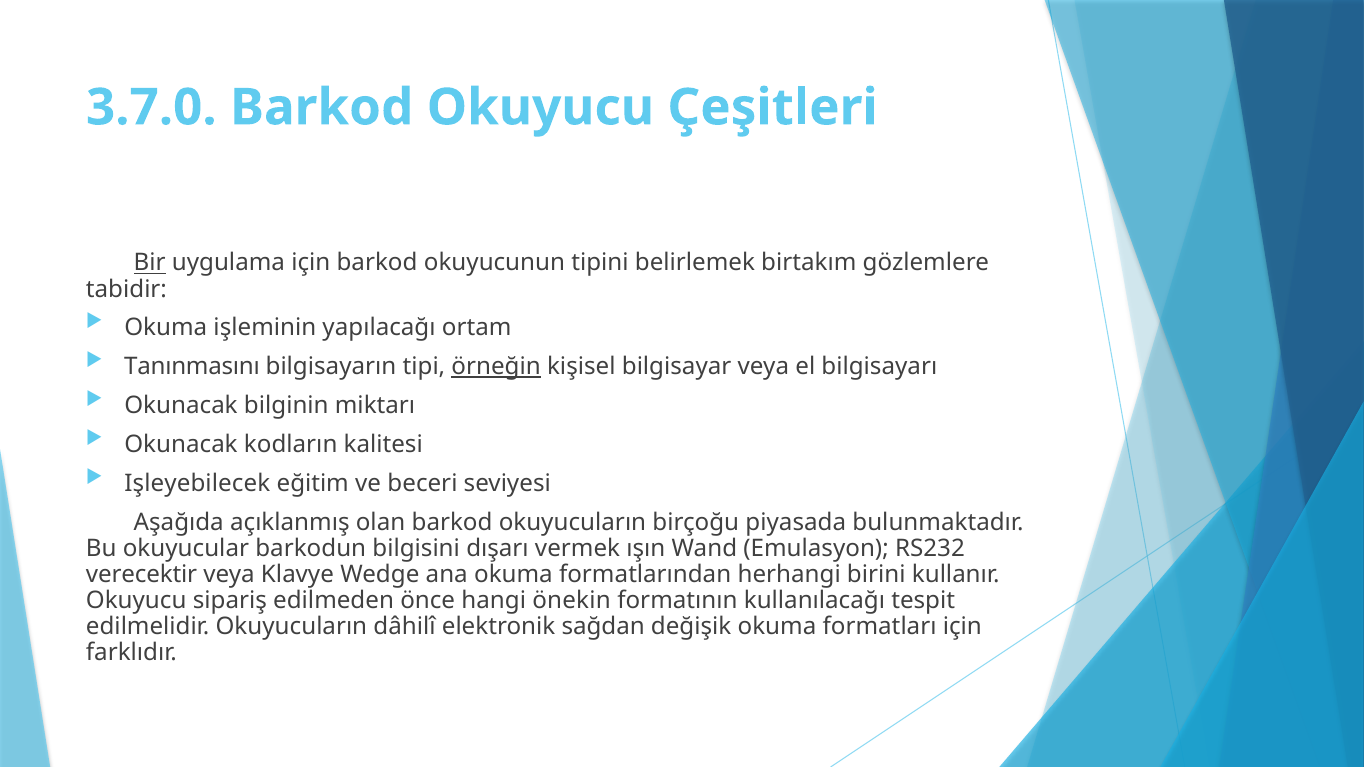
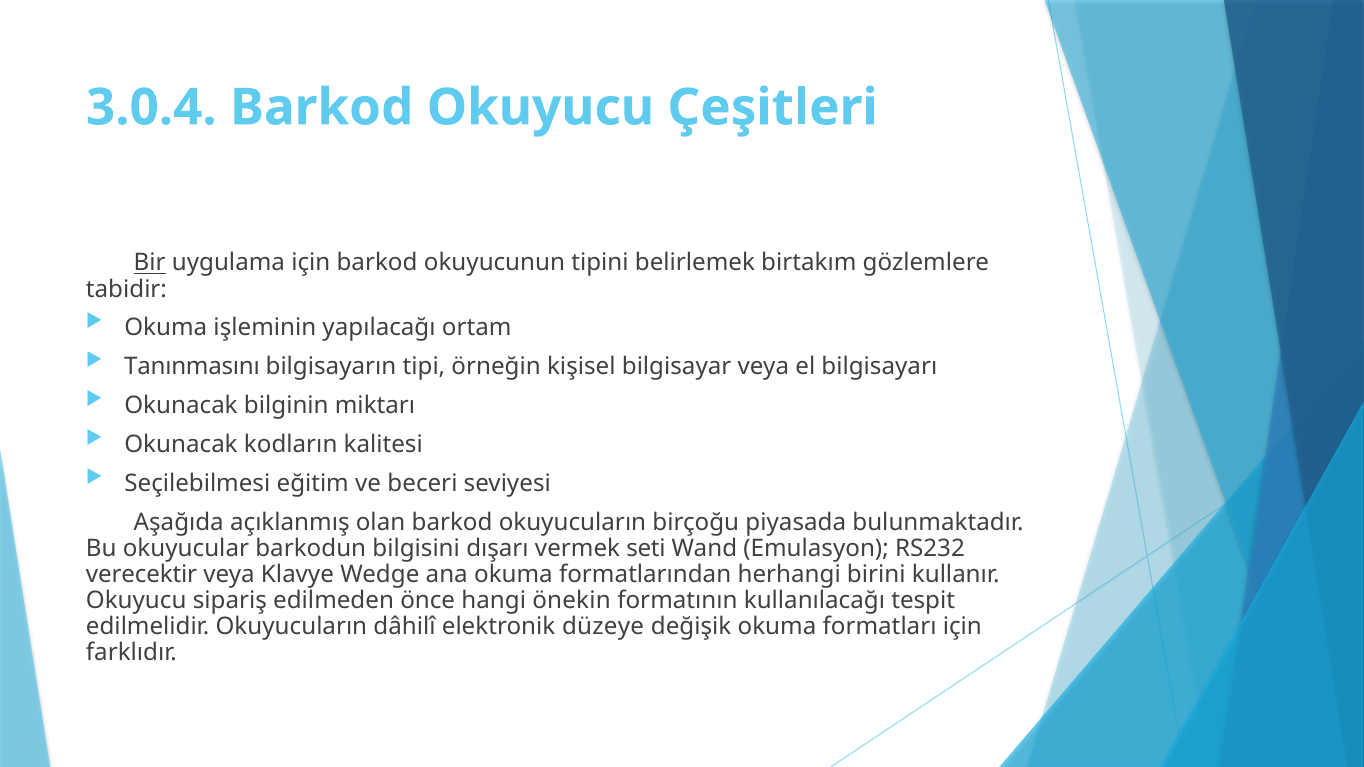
3.7.0: 3.7.0 -> 3.0.4 (151, 108)
örneğin underline: present -> none (496, 367)
Işleyebilecek: Işleyebilecek -> Seçilebilmesi (197, 483)
ışın: ışın -> seti (646, 548)
sağdan: sağdan -> düzeye (603, 627)
